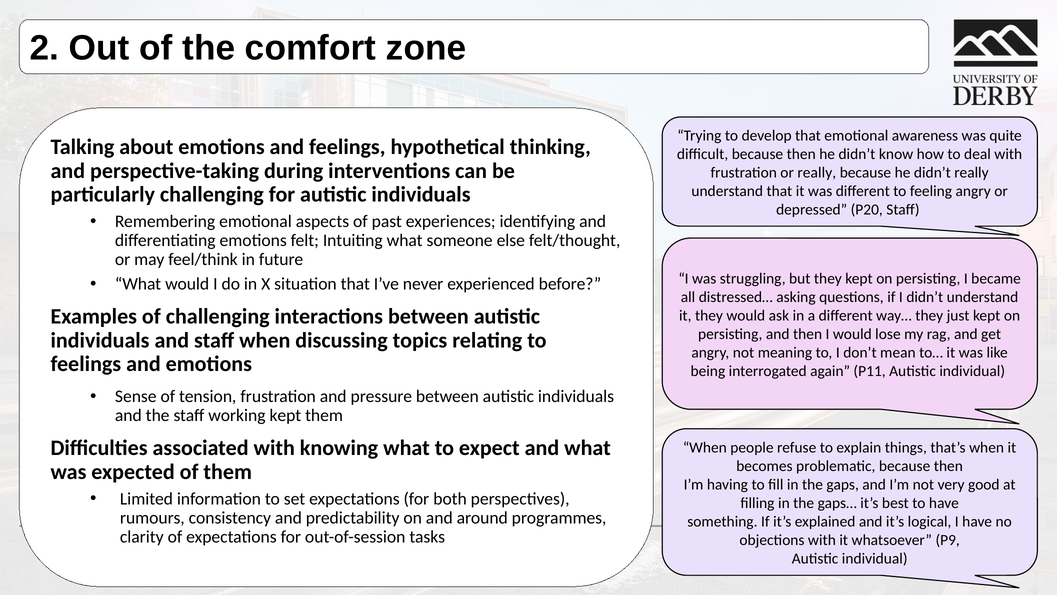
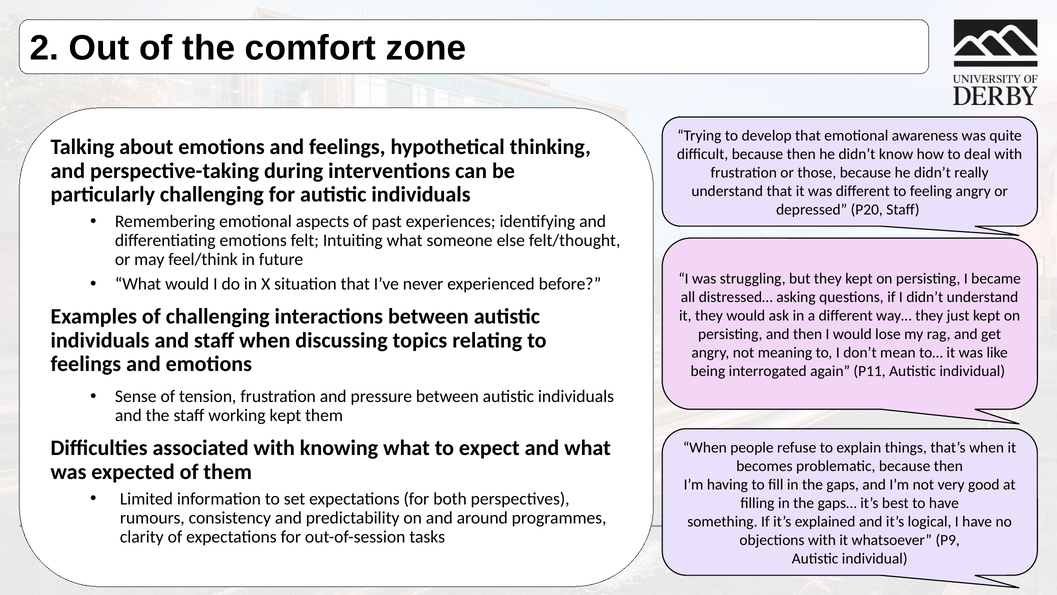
or really: really -> those (817, 173)
